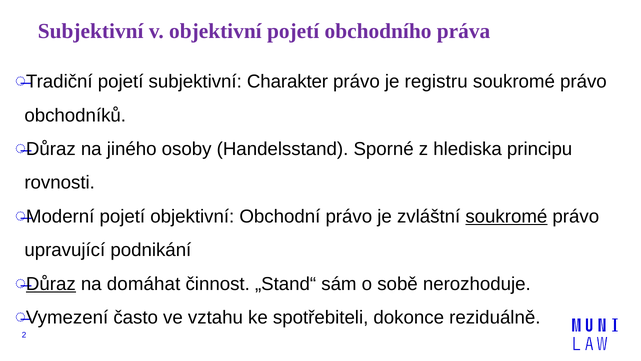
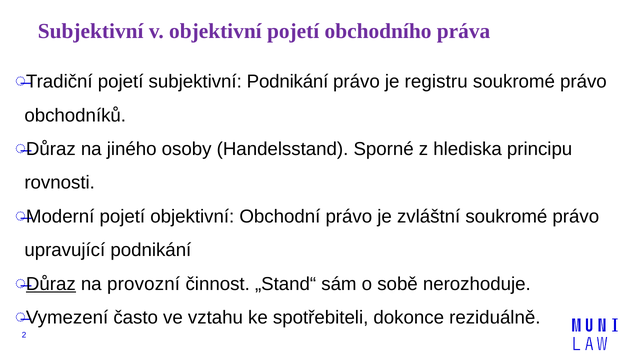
subjektivní Charakter: Charakter -> Podnikání (288, 82)
soukromé underline: present -> none (506, 216)
domáhat: domáhat -> provozní (144, 284)
